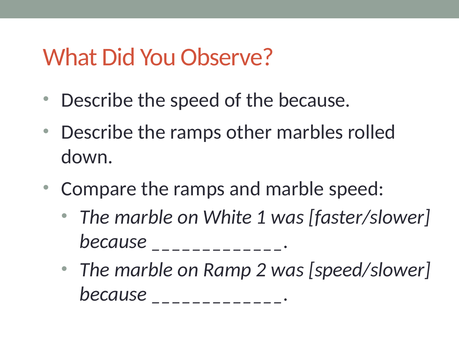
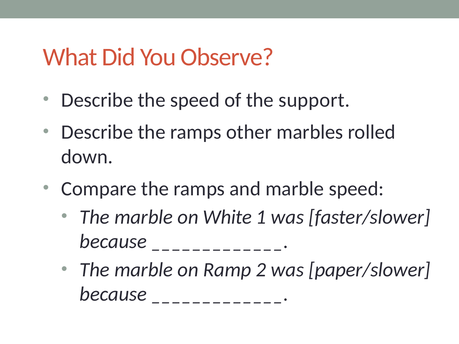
the because: because -> support (314, 100)
speed/slower: speed/slower -> paper/slower (370, 270)
